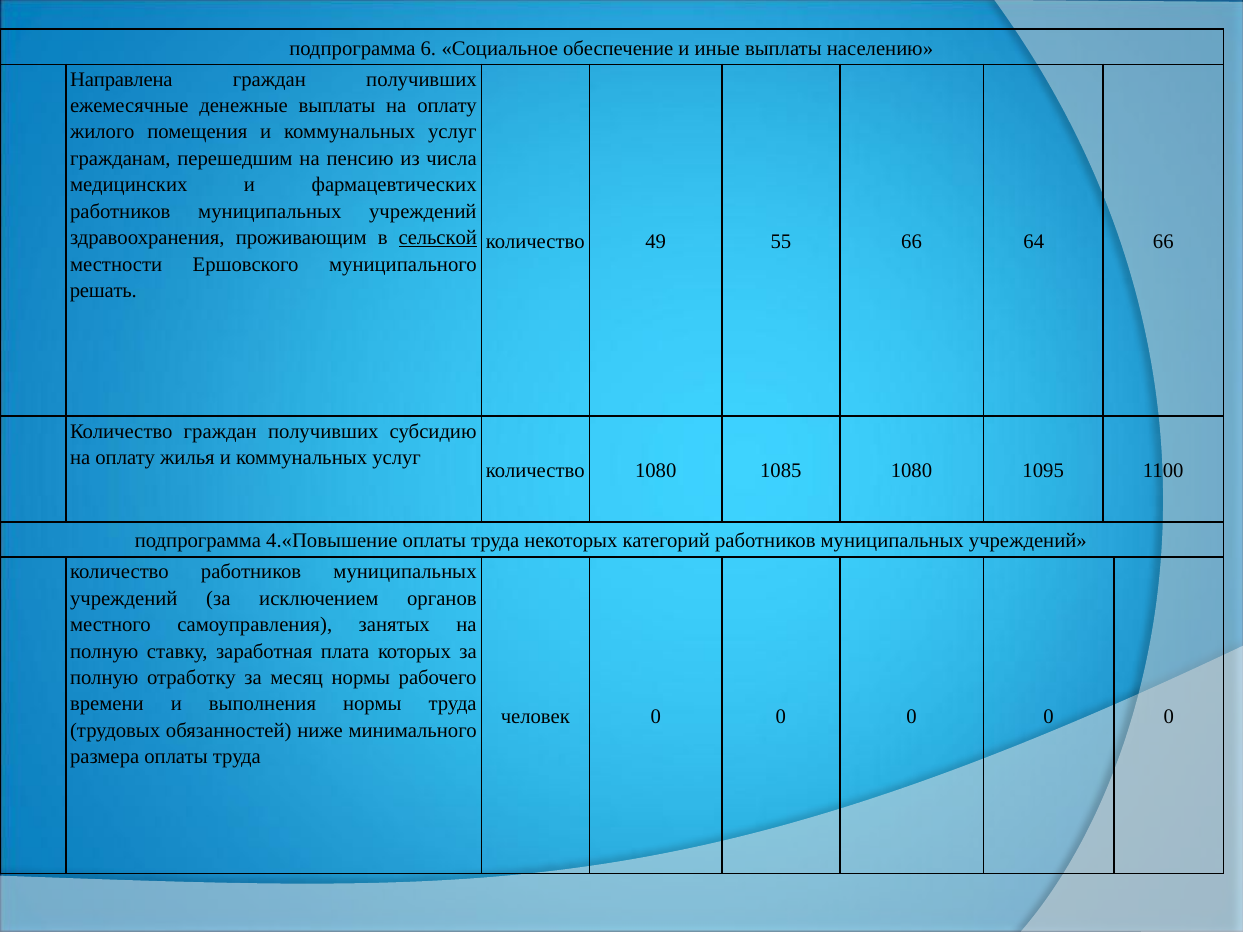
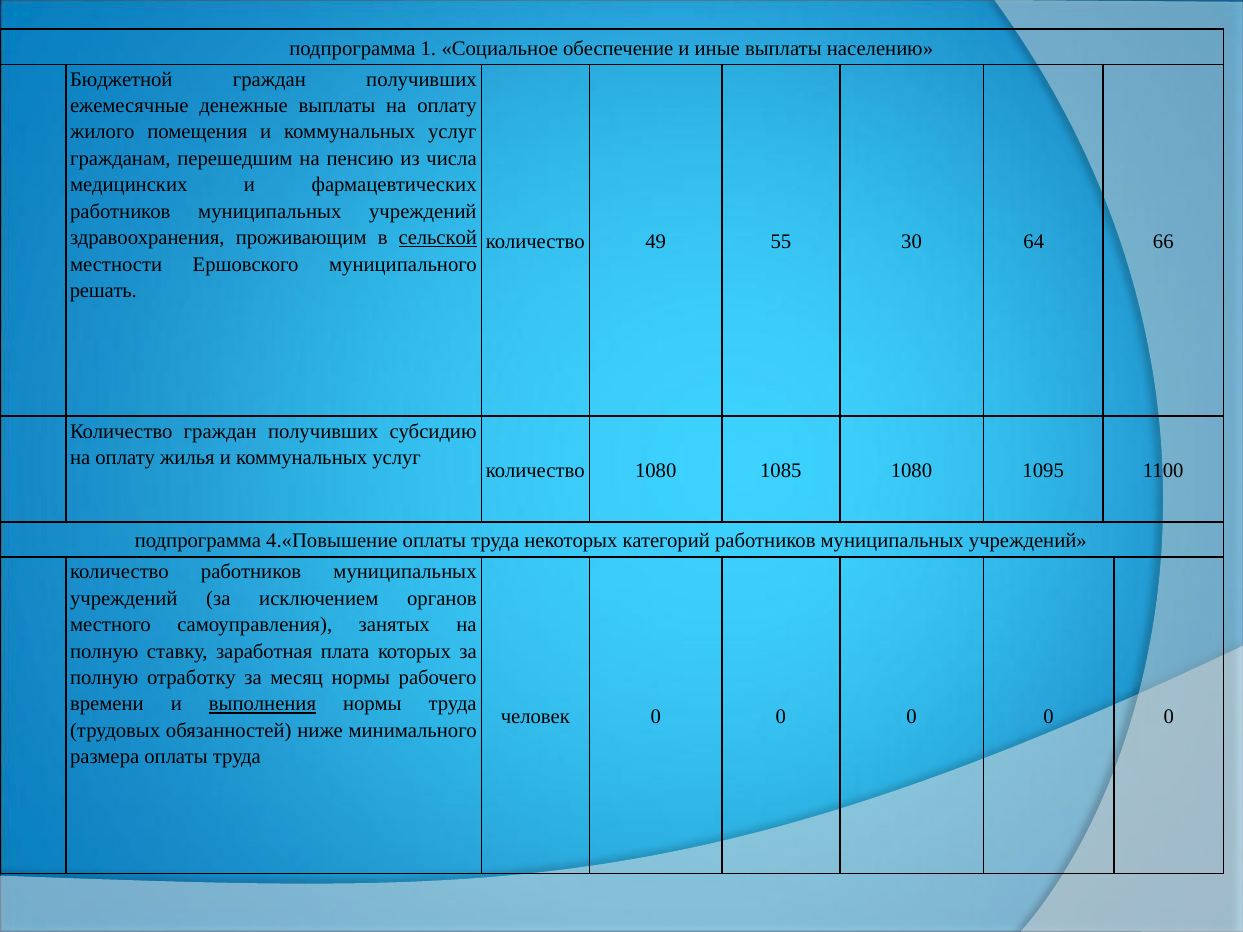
6: 6 -> 1 (428, 49)
Направлена: Направлена -> Бюджетной (121, 79)
55 66: 66 -> 30 (912, 242)
выполнения underline: none -> present (262, 704)
